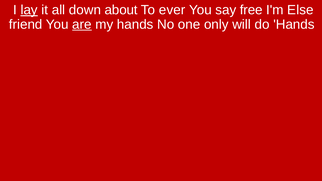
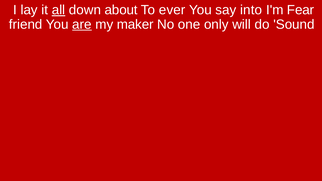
lay underline: present -> none (29, 10)
all underline: none -> present (59, 10)
free: free -> into (251, 10)
Else: Else -> Fear (301, 10)
my hands: hands -> maker (135, 24)
do Hands: Hands -> Sound (294, 24)
